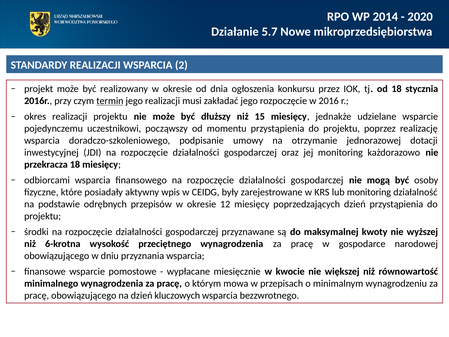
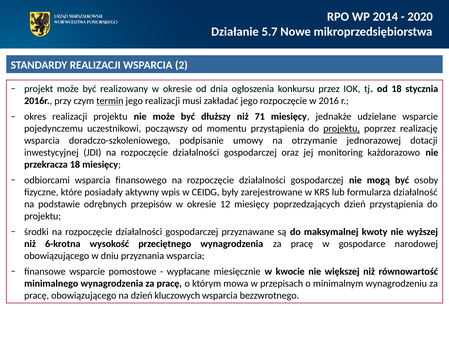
15: 15 -> 71 (260, 117)
projektu underline: none -> present (342, 129)
lub monitoring: monitoring -> formularza (369, 192)
